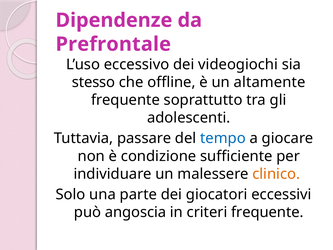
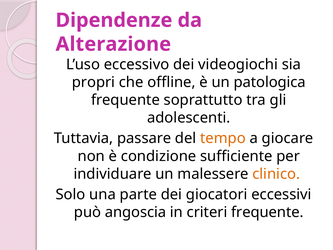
Prefrontale: Prefrontale -> Alterazione (113, 44)
stesso: stesso -> propri (93, 82)
altamente: altamente -> patologica (270, 82)
tempo colour: blue -> orange (223, 138)
